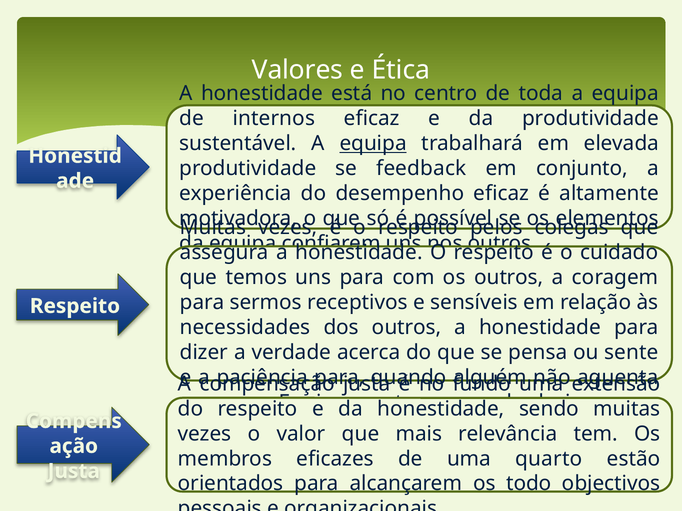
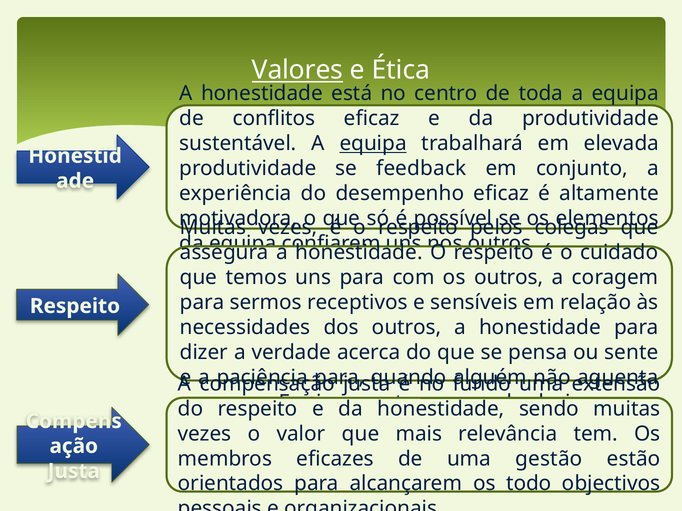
Valores underline: none -> present (297, 70)
internos: internos -> conflitos (274, 119)
quarto: quarto -> gestão (549, 459)
